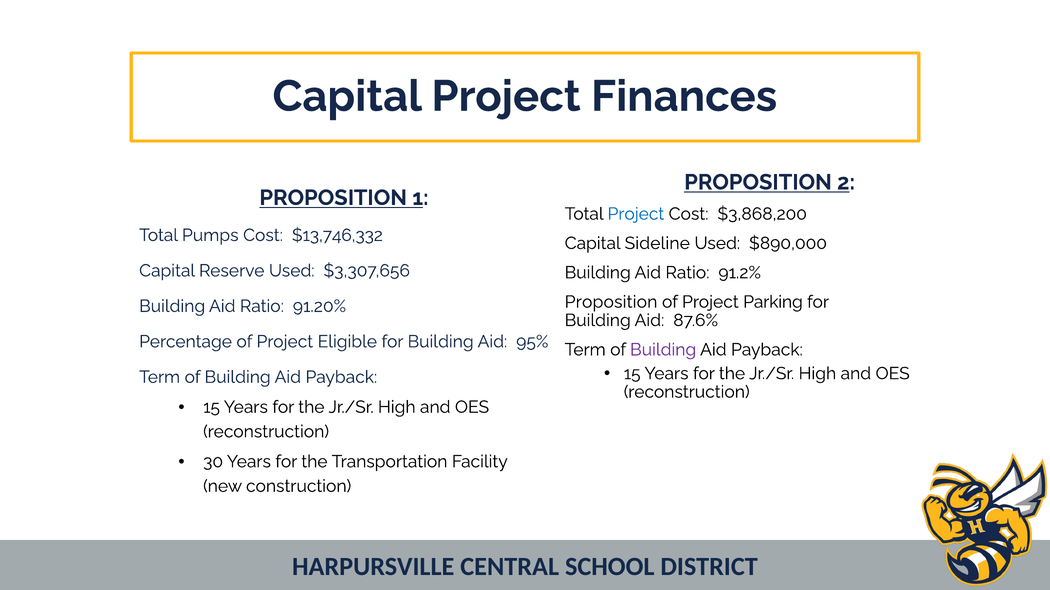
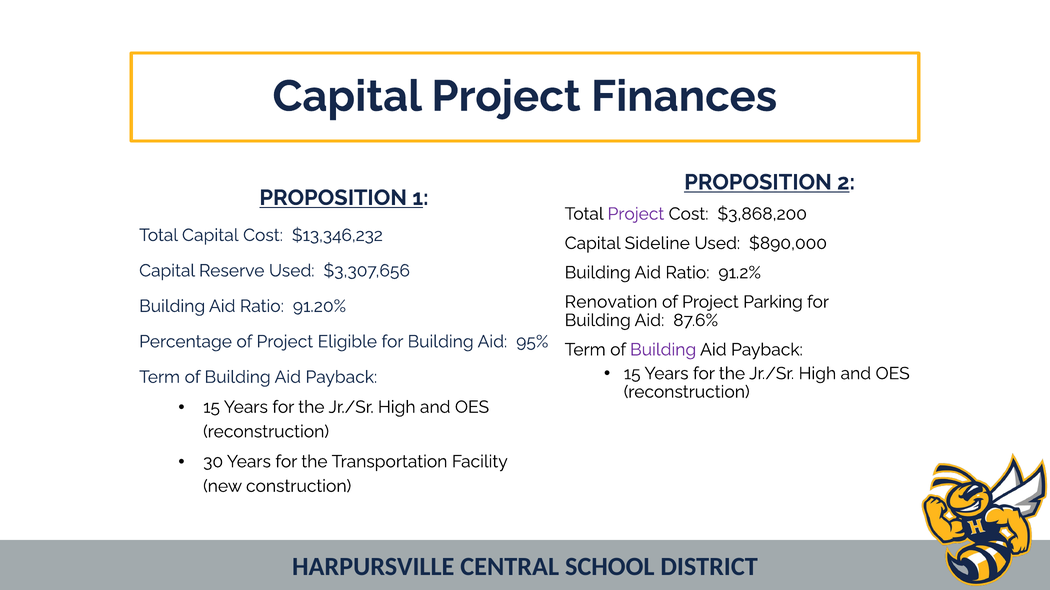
Project colour: blue -> purple (636, 214)
Total Pumps: Pumps -> Capital (210, 235)
$13,746,332: $13,746,332 -> $13,346,232 (337, 235)
Proposition: Proposition -> Renovation (611, 302)
